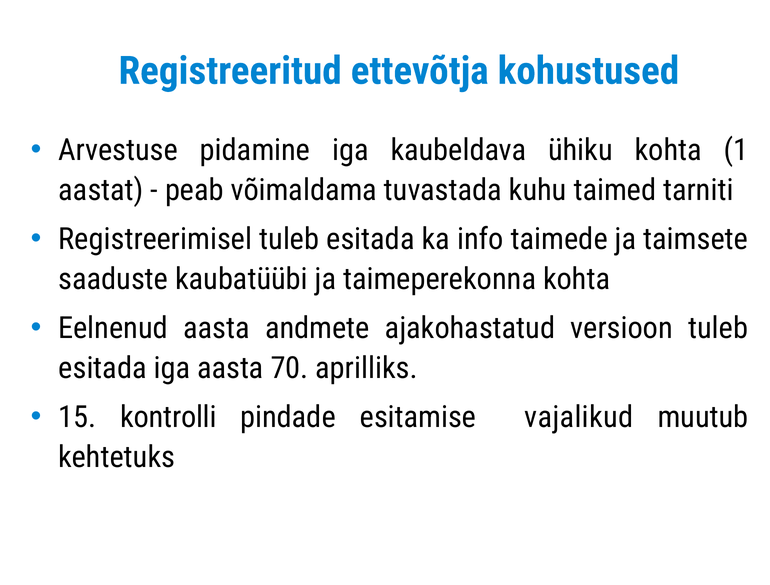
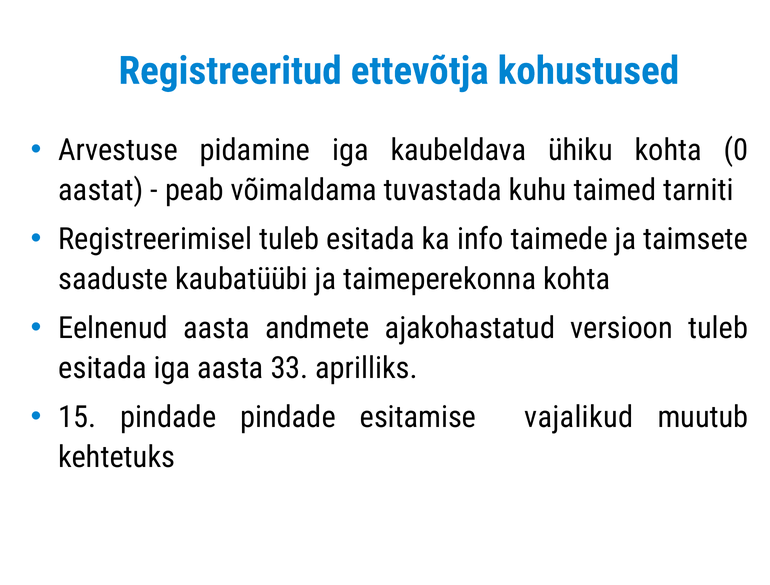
1: 1 -> 0 (736, 150)
70: 70 -> 33 (290, 369)
15 kontrolli: kontrolli -> pindade (168, 417)
